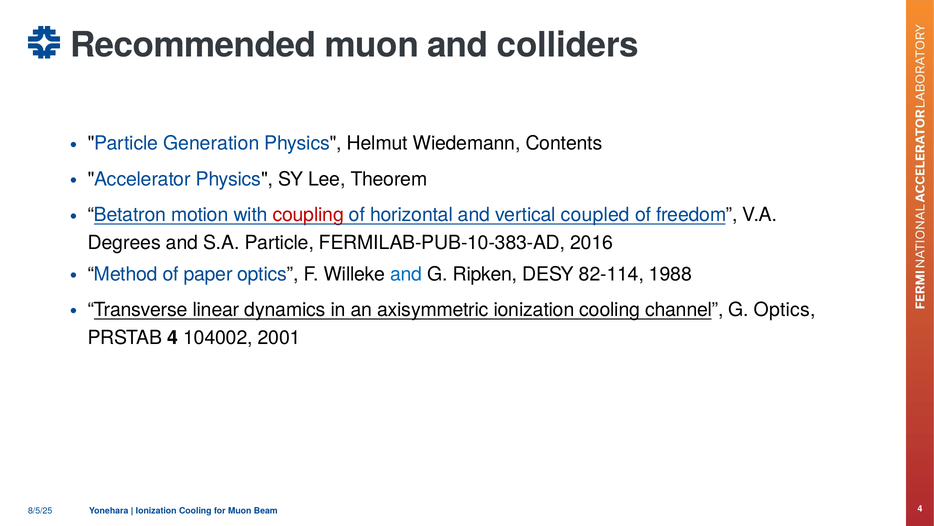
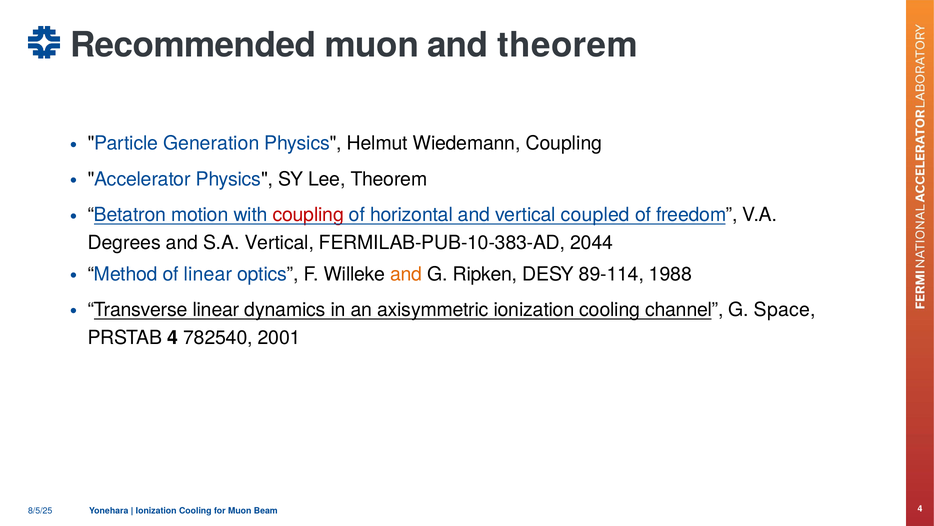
and colliders: colliders -> theorem (568, 45)
Wiedemann Contents: Contents -> Coupling (564, 143)
S.A Particle: Particle -> Vertical (279, 243)
2016: 2016 -> 2044 (592, 243)
of paper: paper -> linear (208, 274)
and colour: blue -> orange (406, 274)
82-114: 82-114 -> 89-114 (611, 274)
G Optics: Optics -> Space (785, 309)
104002: 104002 -> 782540 (218, 337)
